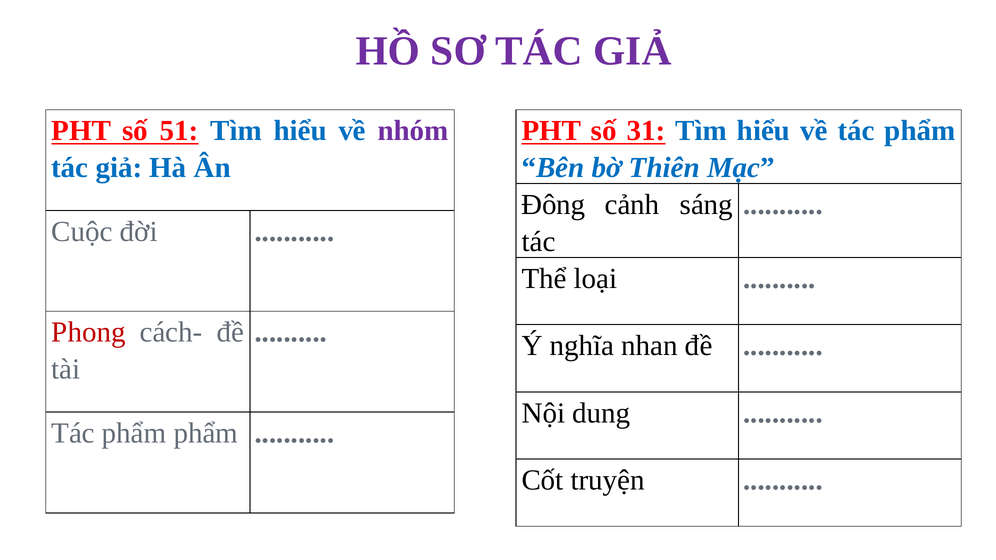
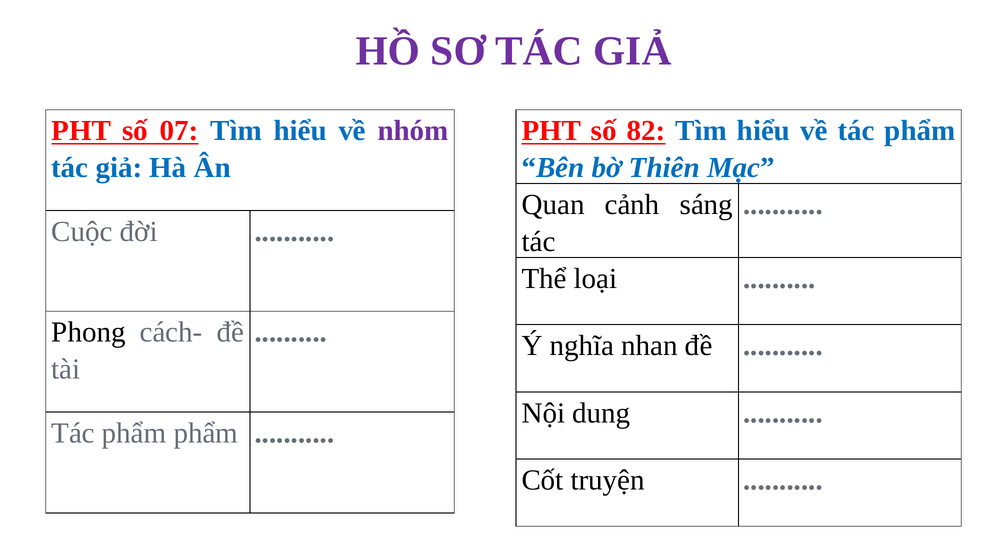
51: 51 -> 07 (179, 131)
31: 31 -> 82 (646, 131)
Đông: Đông -> Quan (553, 205)
Phong colour: red -> black (88, 333)
